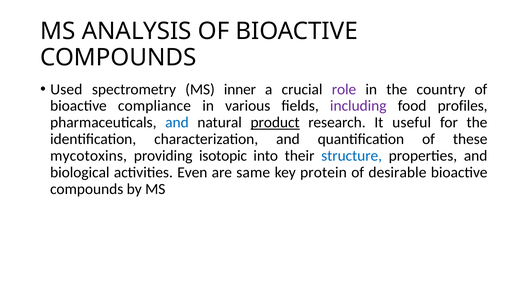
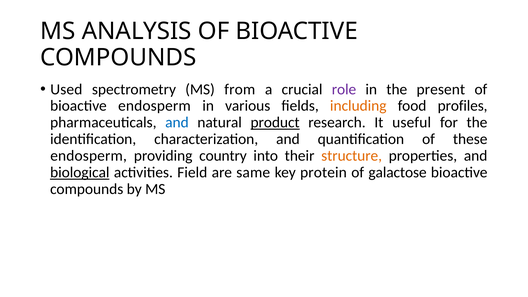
inner: inner -> from (240, 89)
country: country -> present (441, 89)
bioactive compliance: compliance -> endosperm (154, 106)
including colour: purple -> orange (358, 106)
mycotoxins: mycotoxins -> endosperm (89, 156)
isotopic: isotopic -> country (223, 156)
structure colour: blue -> orange (352, 156)
biological underline: none -> present (80, 172)
Even: Even -> Field (192, 172)
desirable: desirable -> galactose (398, 172)
